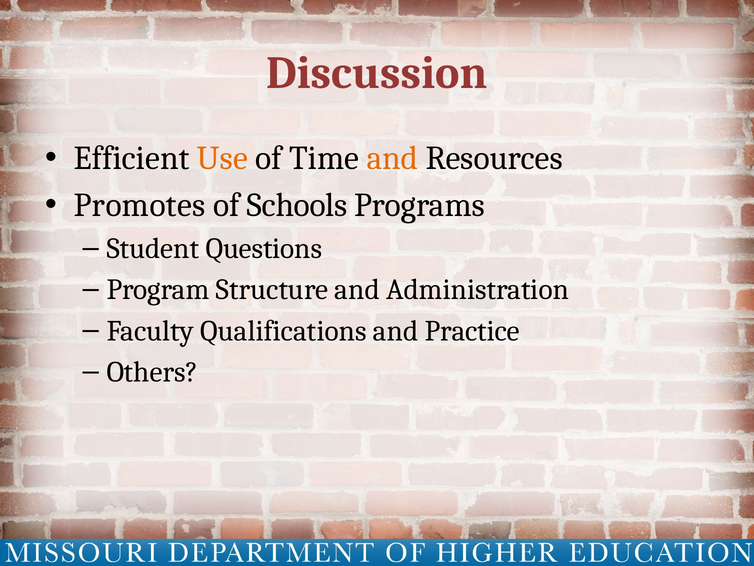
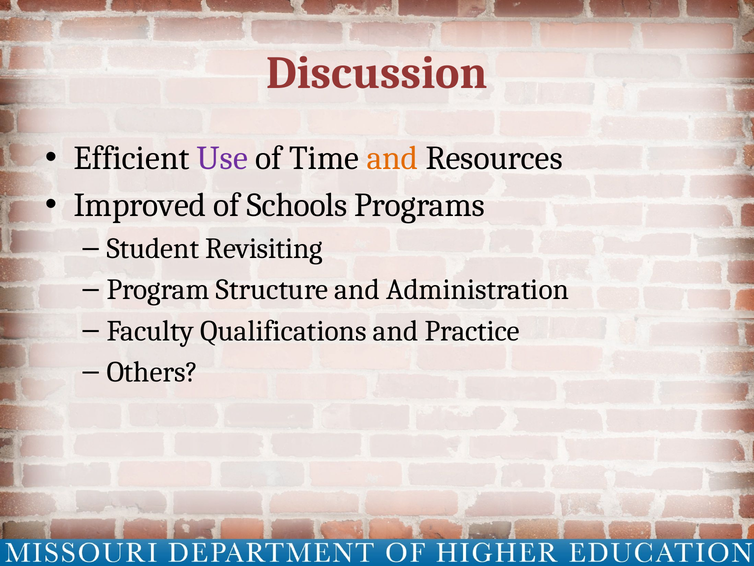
Use colour: orange -> purple (222, 158)
Promotes: Promotes -> Improved (140, 205)
Questions: Questions -> Revisiting (264, 248)
